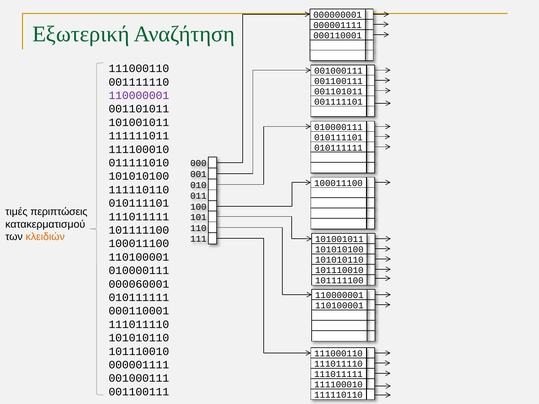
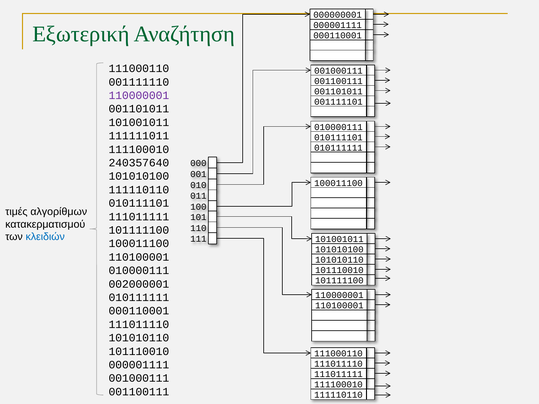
011111010: 011111010 -> 240357640 (139, 163)
περιπτώσεις: περιπτώσεις -> αλγορίθμων (59, 212)
κλειδιών colour: orange -> blue (45, 237)
000060001: 000060001 -> 002000001 (139, 284)
